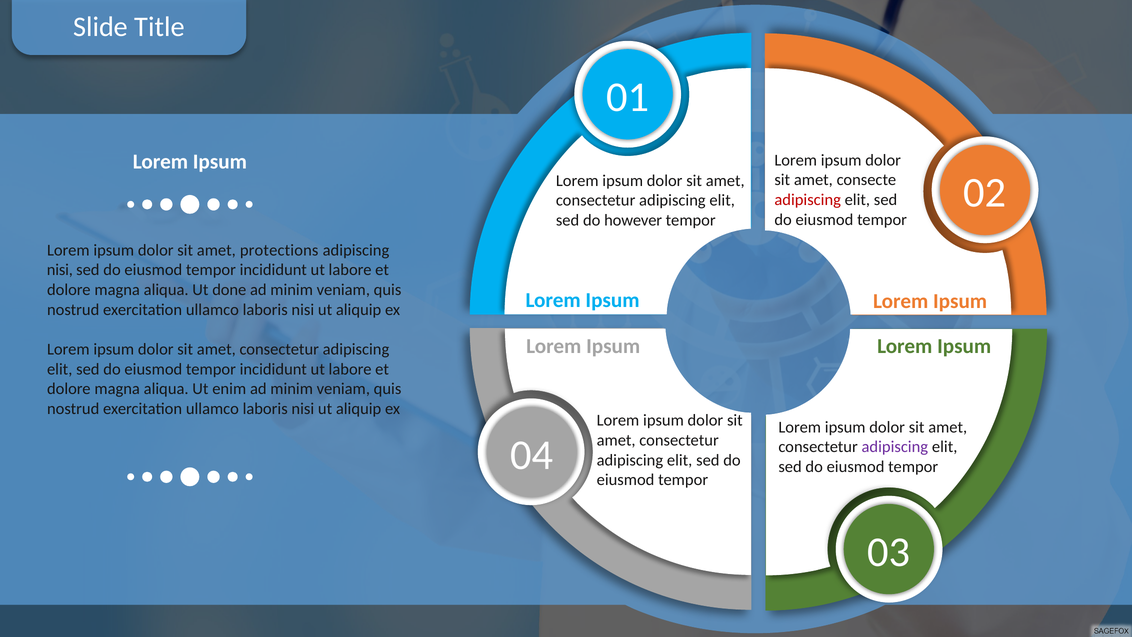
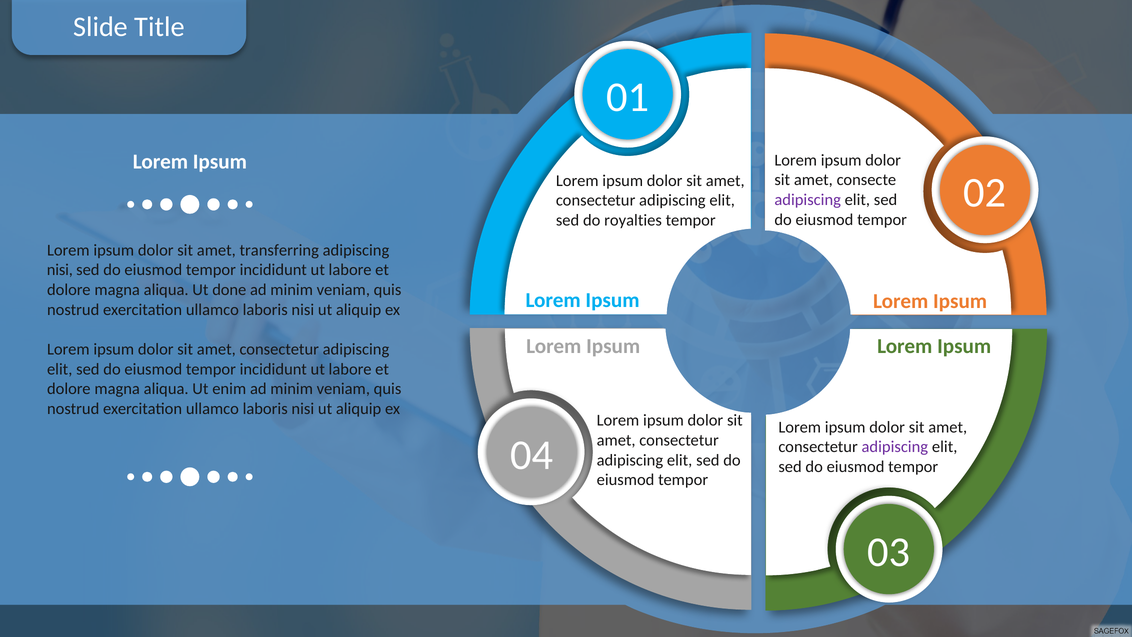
adipiscing colour: red -> purple (808, 200)
however: however -> royalties (633, 220)
protections: protections -> transferring (279, 250)
